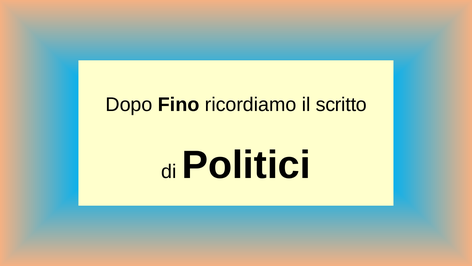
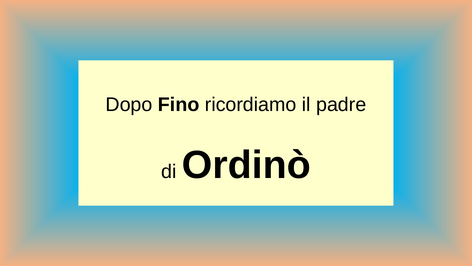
scritto: scritto -> padre (341, 105)
Politici: Politici -> Ordinò (246, 165)
